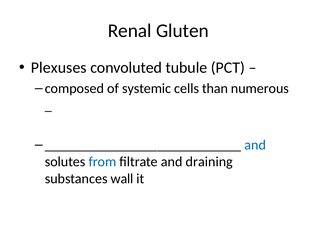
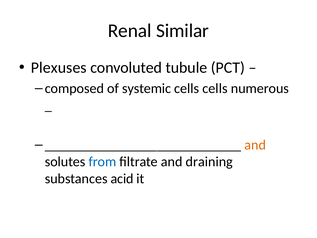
Gluten: Gluten -> Similar (183, 31)
cells than: than -> cells (215, 88)
and colour: blue -> orange (255, 145)
wall: wall -> acid (122, 179)
